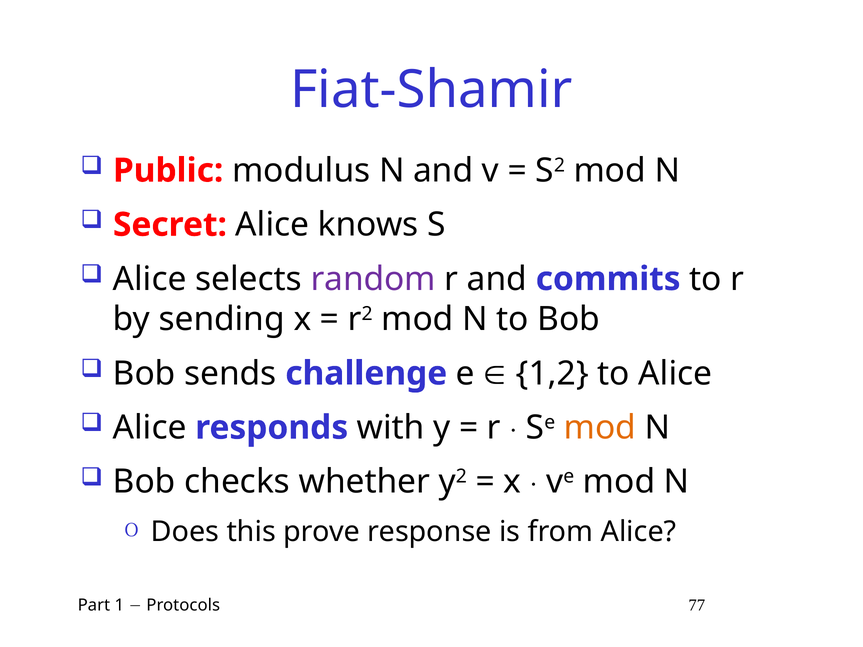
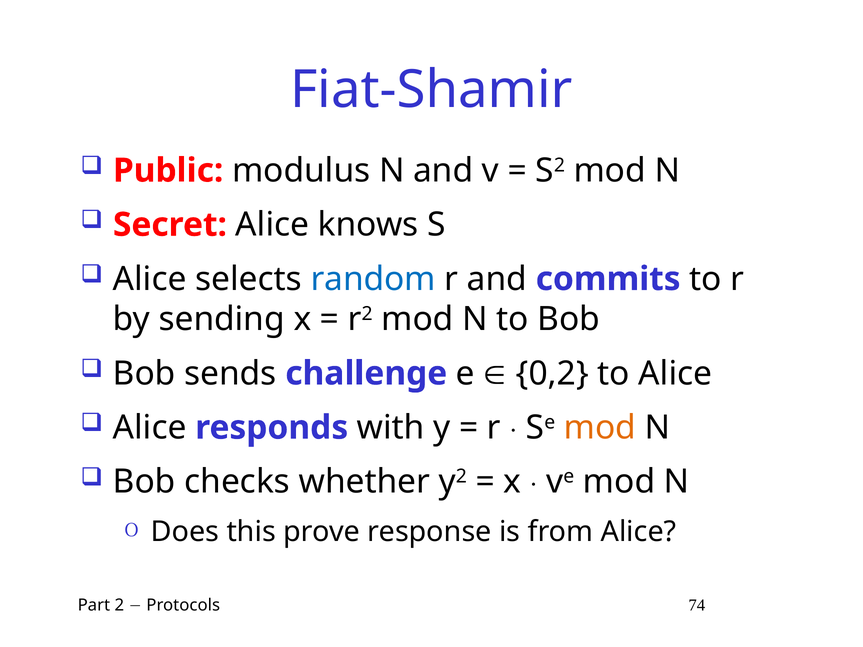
random colour: purple -> blue (373, 279)
1,2: 1,2 -> 0,2 (552, 374)
1: 1 -> 2 (119, 605)
77: 77 -> 74 (697, 605)
